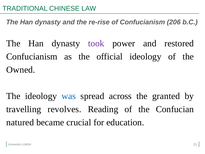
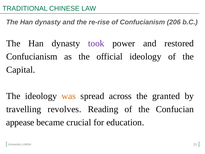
Owned: Owned -> Capital (21, 70)
was colour: blue -> orange (69, 96)
natured: natured -> appease (20, 122)
